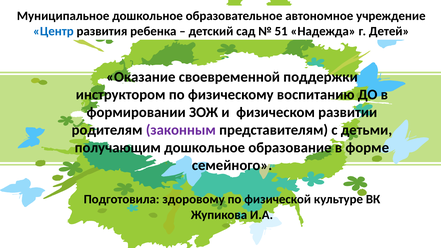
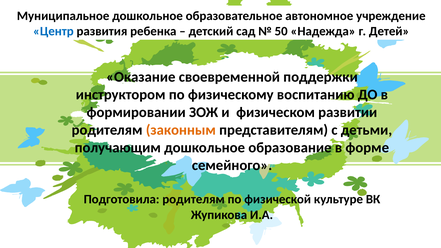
51: 51 -> 50 (281, 31)
законным colour: purple -> orange (181, 130)
Подготовила здоровому: здоровому -> родителям (194, 199)
